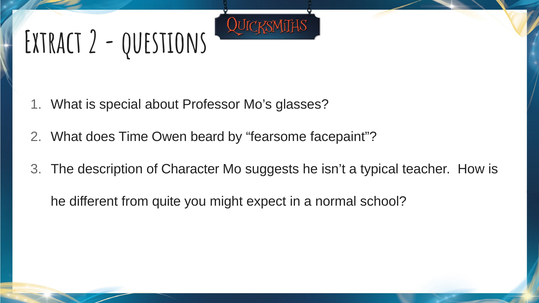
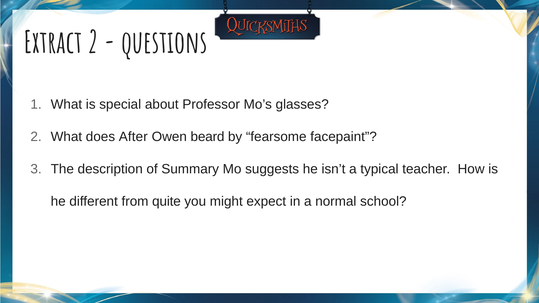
Time: Time -> After (133, 137)
Character: Character -> Summary (190, 169)
